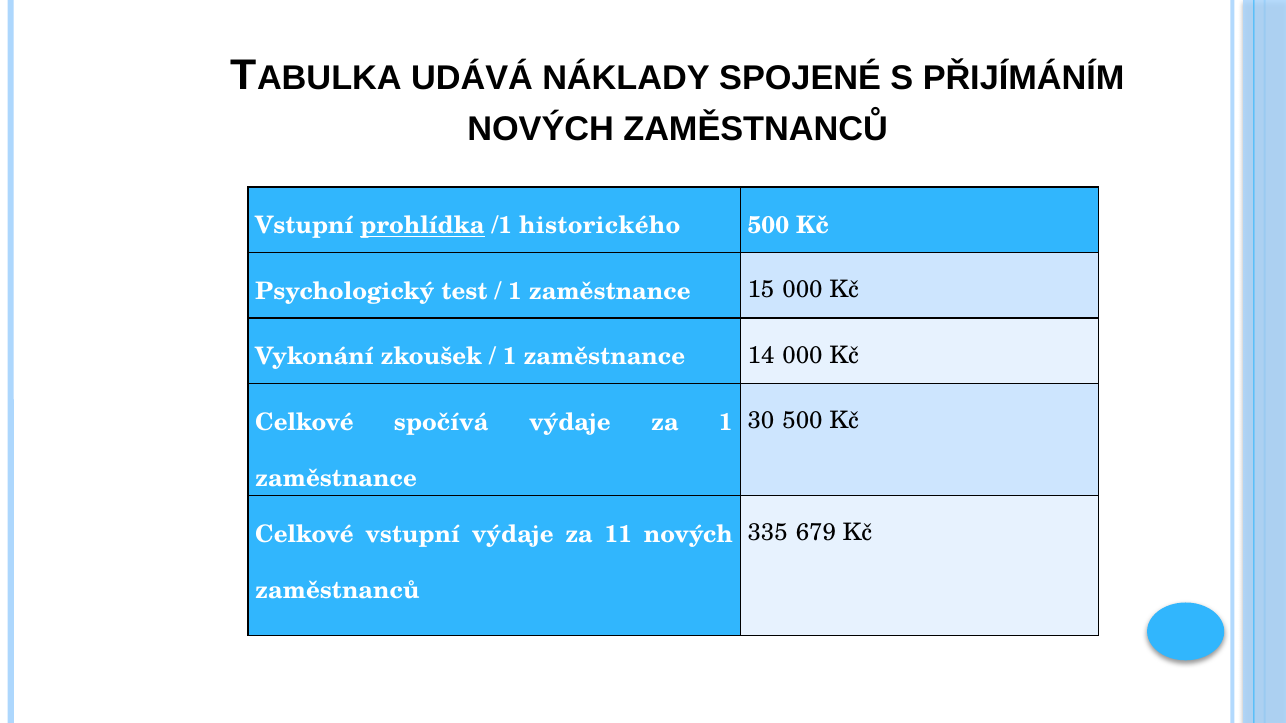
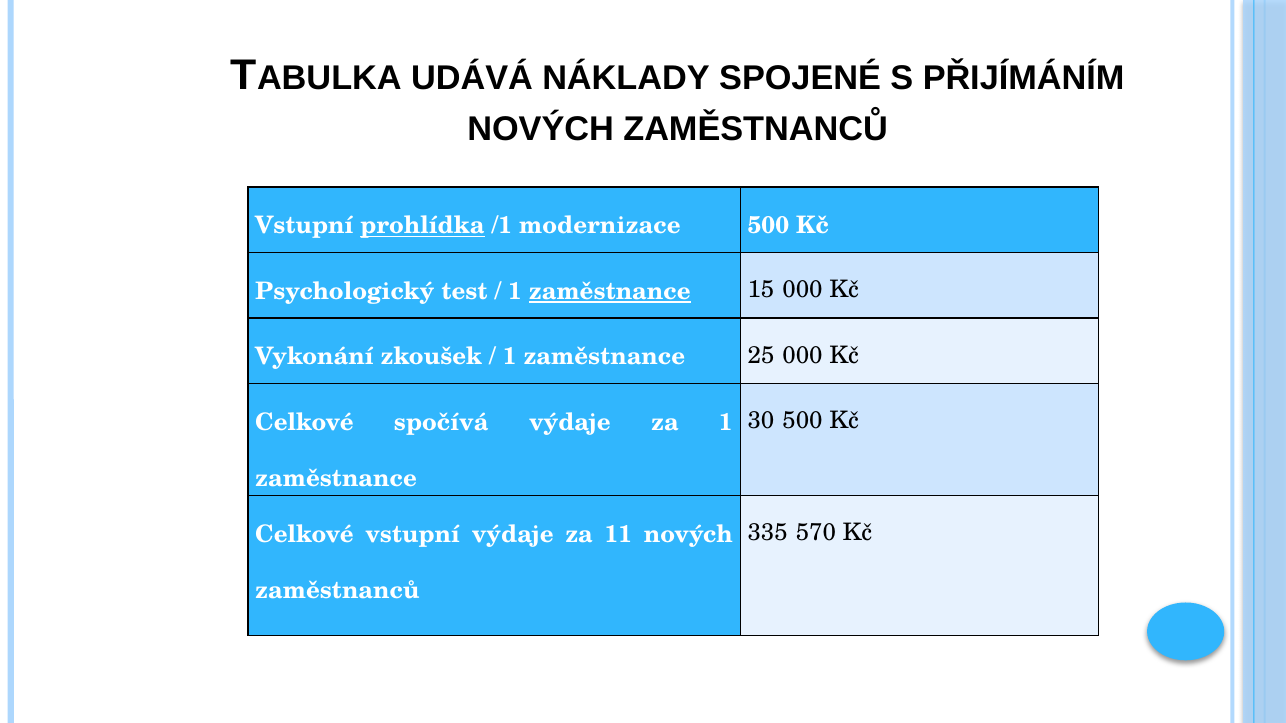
historického: historického -> modernizace (600, 226)
zaměstnance underline: none -> present (610, 292)
14: 14 -> 25 (761, 355)
679: 679 -> 570 (816, 533)
